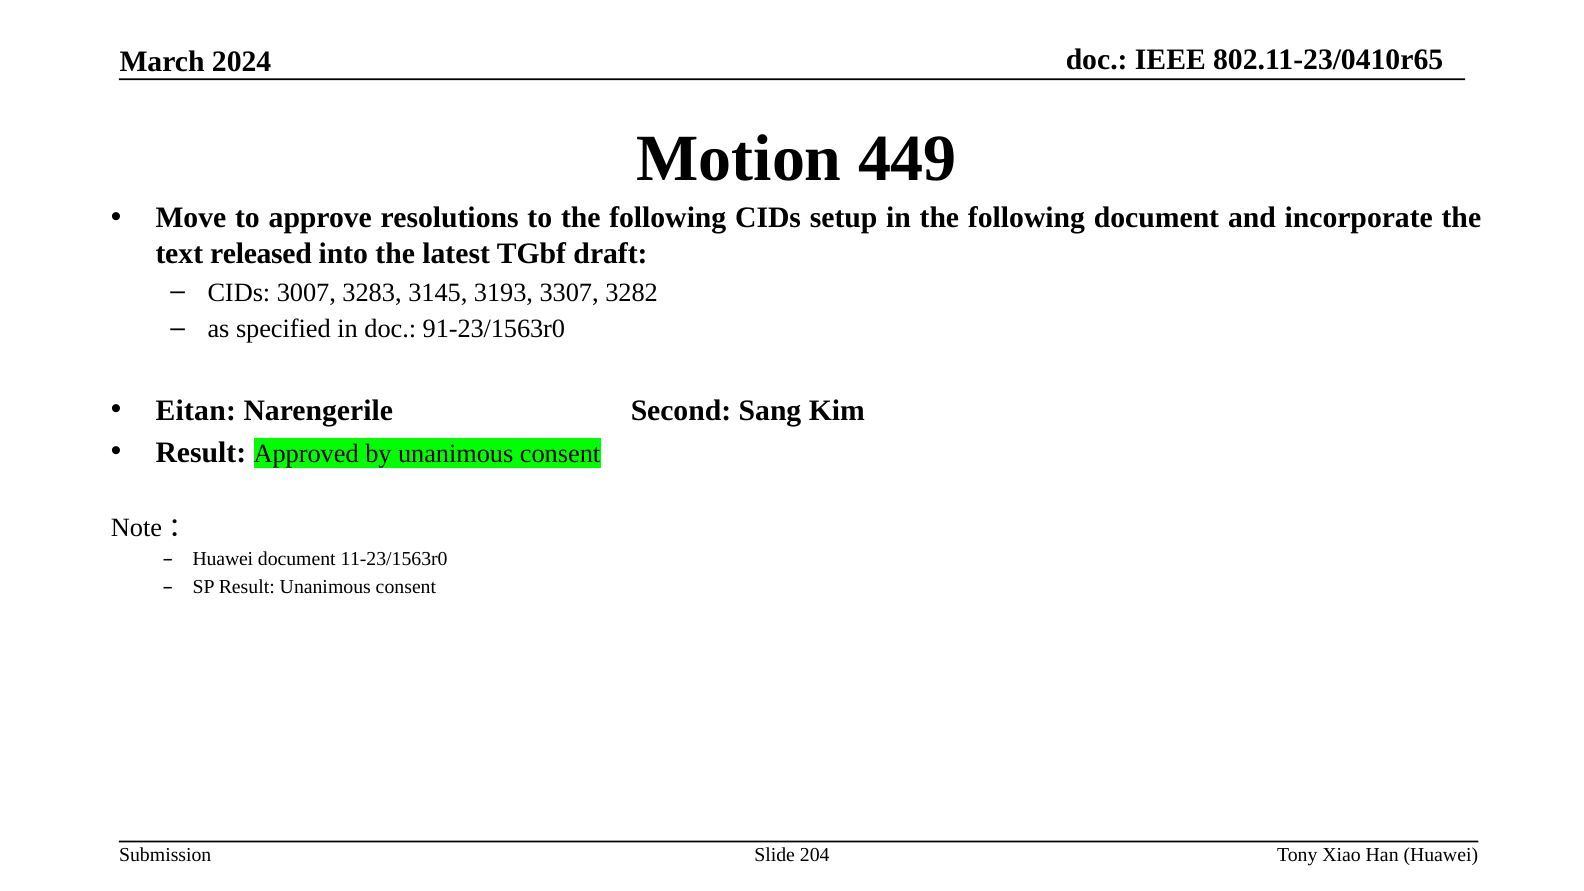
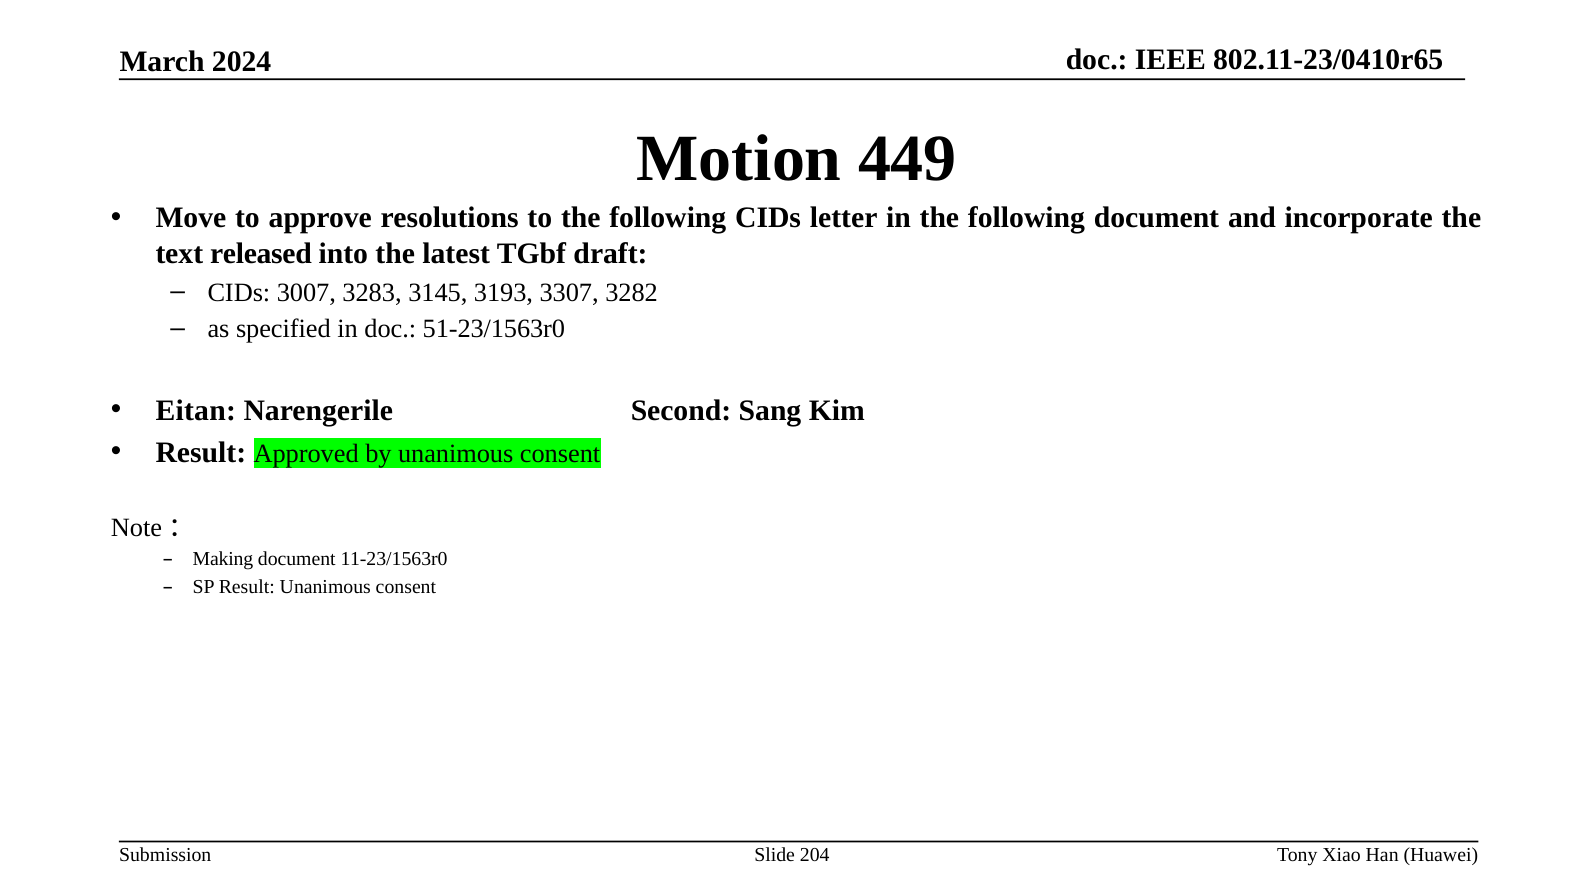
setup: setup -> letter (844, 218)
91-23/1563r0: 91-23/1563r0 -> 51-23/1563r0 (494, 329)
Huawei: Huawei -> Making (223, 559)
